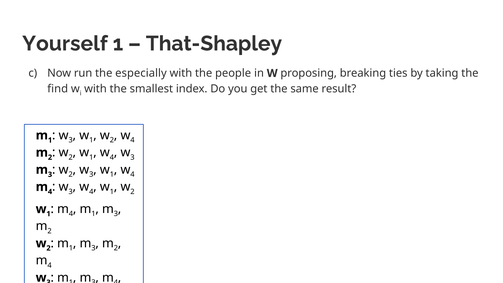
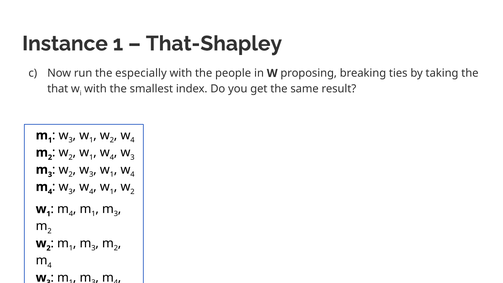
Yourself: Yourself -> Instance (65, 44)
find: find -> that (58, 89)
